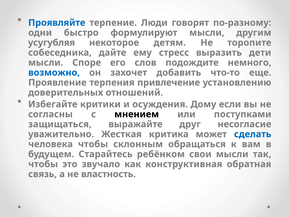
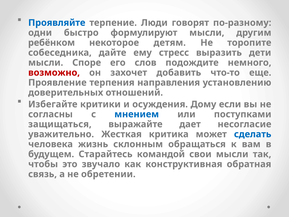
усугубляя: усугубляя -> ребёнком (52, 43)
возможно colour: blue -> red (54, 73)
привлечение: привлечение -> направления (169, 82)
мнением colour: black -> blue (137, 114)
друг: друг -> дает (190, 124)
человека чтобы: чтобы -> жизнь (93, 144)
ребёнком: ребёнком -> командой (161, 154)
властность: властность -> обретении (108, 174)
